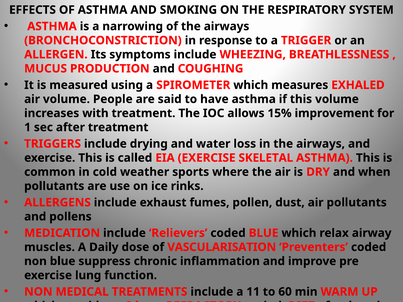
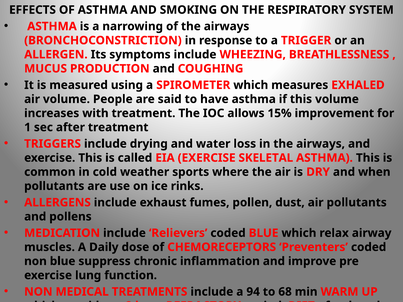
VASCULARISATION: VASCULARISATION -> CHEMORECEPTORS (222, 247)
11: 11 -> 94 (253, 292)
60: 60 -> 68 (285, 292)
